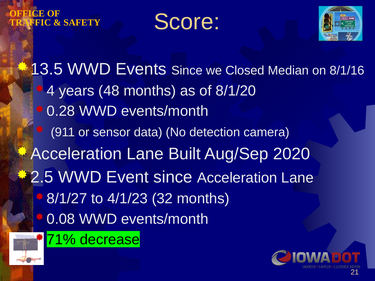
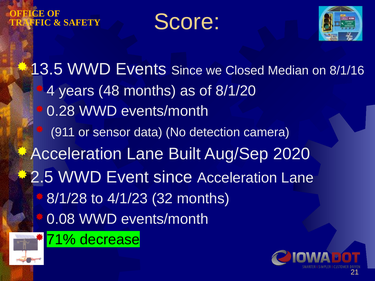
8/1/27: 8/1/27 -> 8/1/28 (67, 199)
